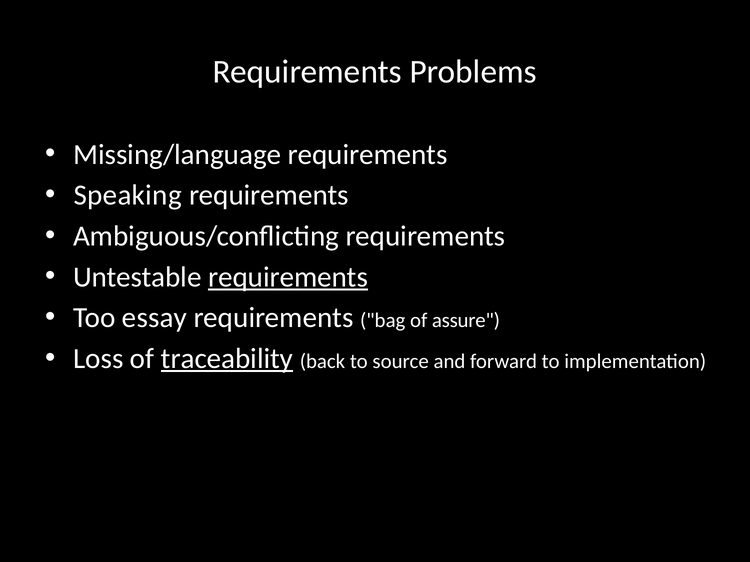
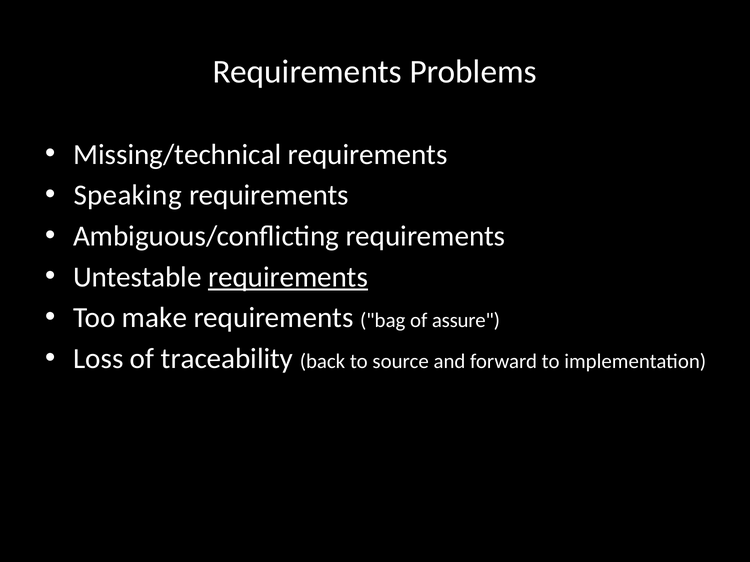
Missing/language: Missing/language -> Missing/technical (177, 155)
essay: essay -> make (155, 318)
traceability underline: present -> none (227, 359)
